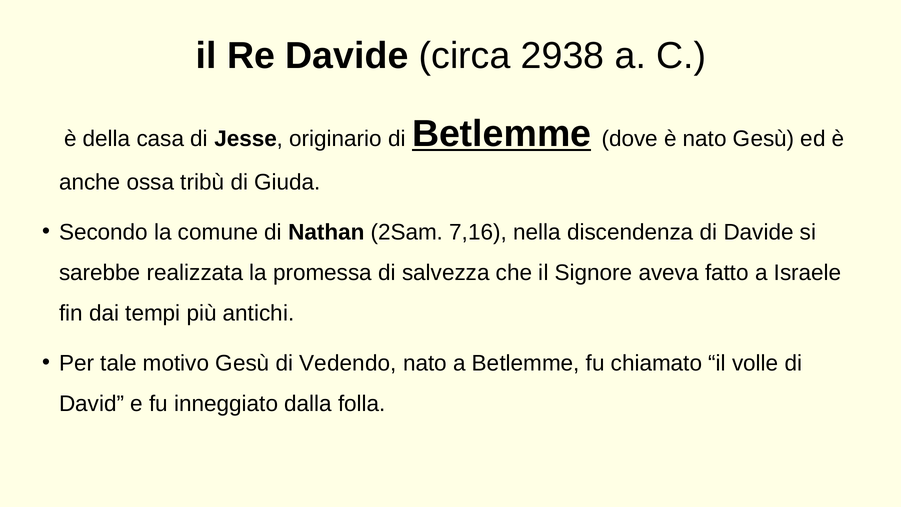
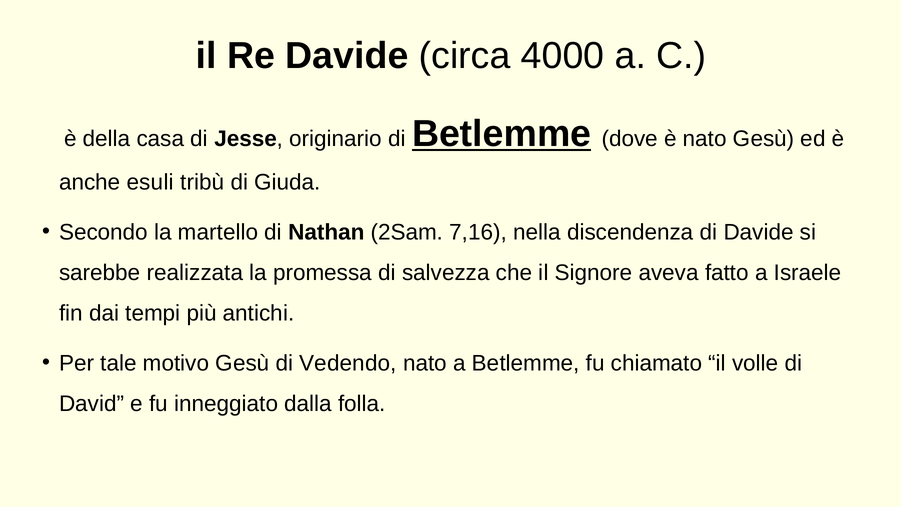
2938: 2938 -> 4000 (563, 56)
ossa: ossa -> esuli (150, 182)
comune: comune -> martello (218, 232)
